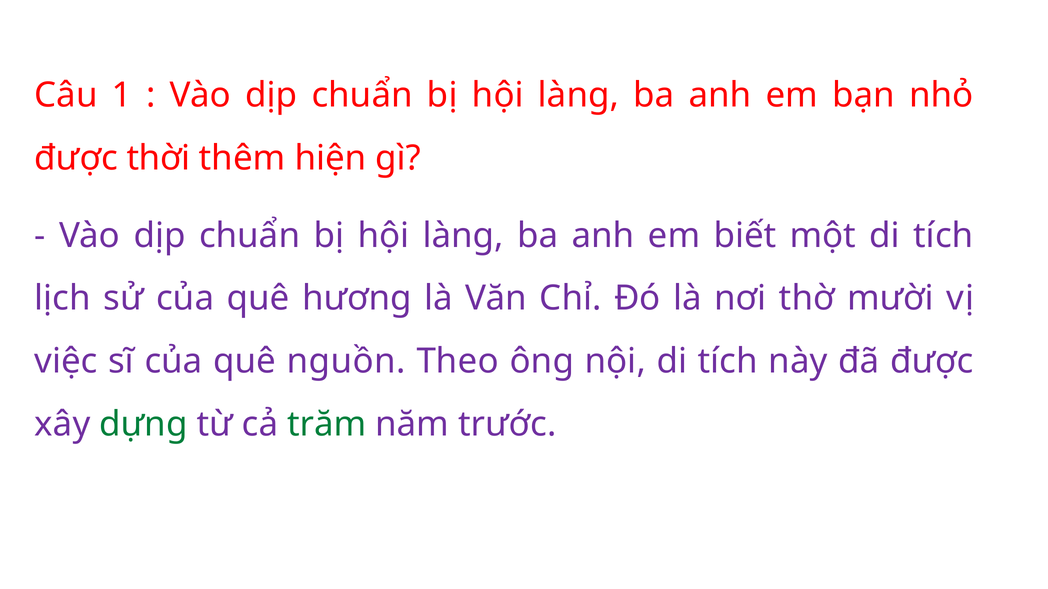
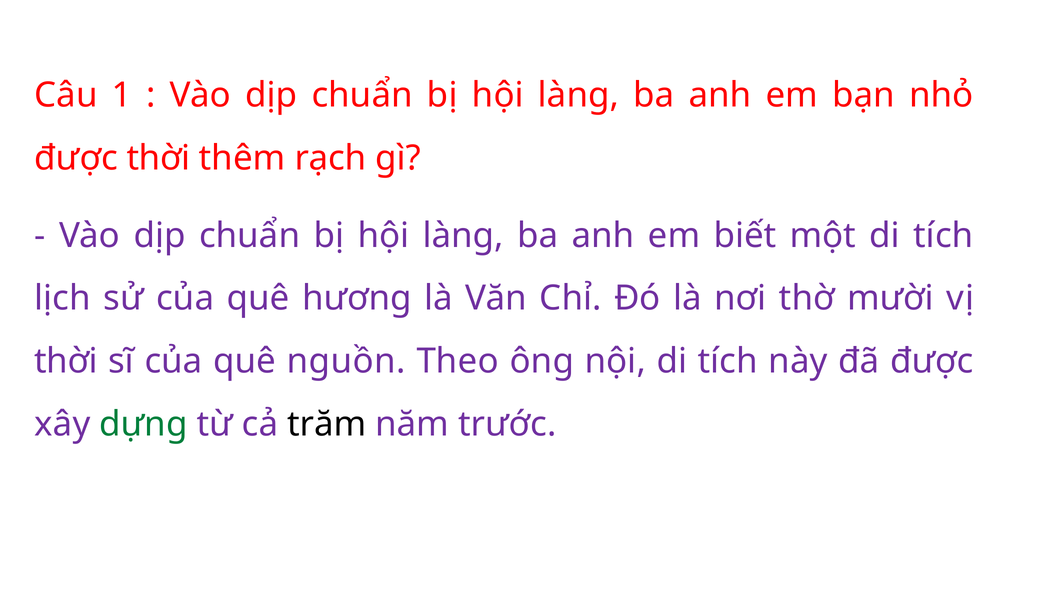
hiện: hiện -> rạch (331, 158)
việc: việc -> thời (66, 361)
trăm colour: green -> black (327, 424)
